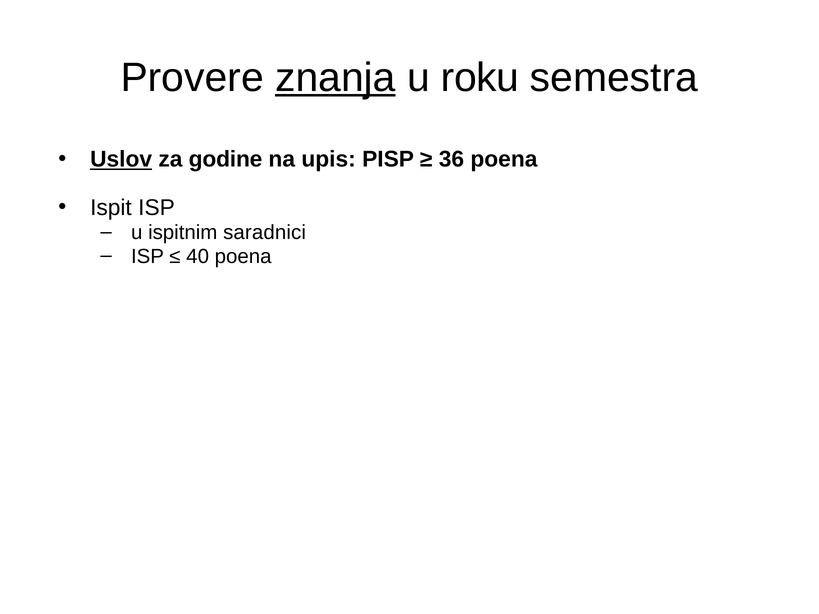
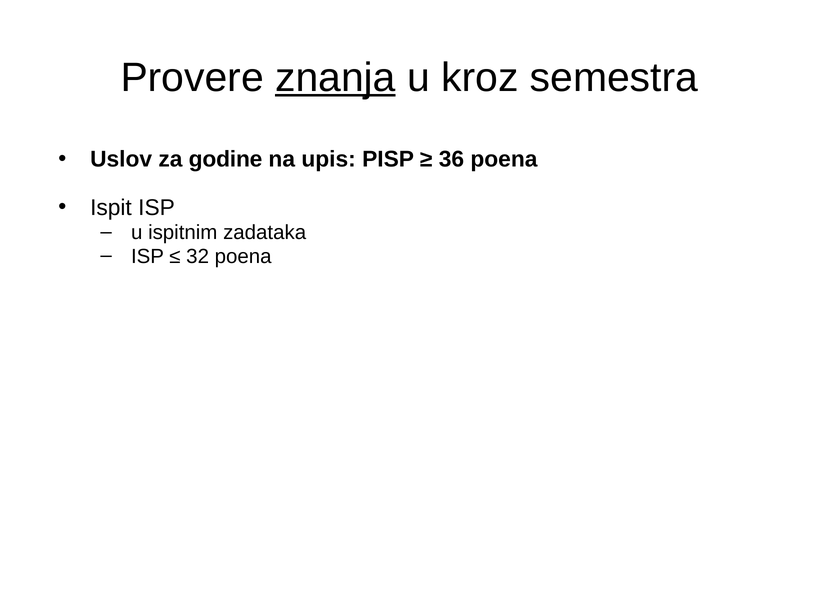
roku: roku -> kroz (480, 78)
Uslov underline: present -> none (121, 160)
saradnici: saradnici -> zadataka (265, 233)
40: 40 -> 32 (198, 256)
